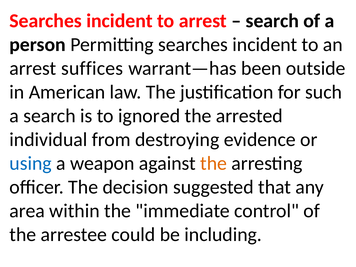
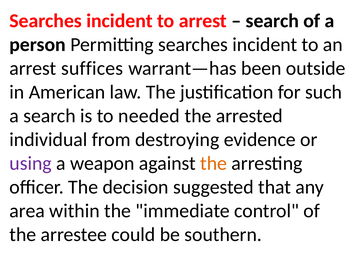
ignored: ignored -> needed (149, 116)
using colour: blue -> purple (31, 163)
including: including -> southern (223, 234)
